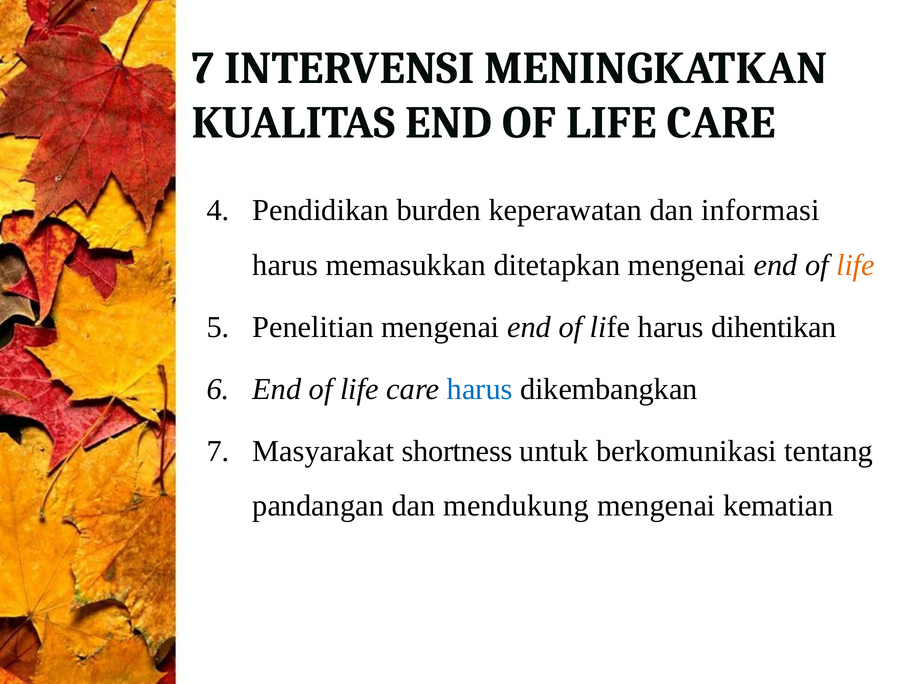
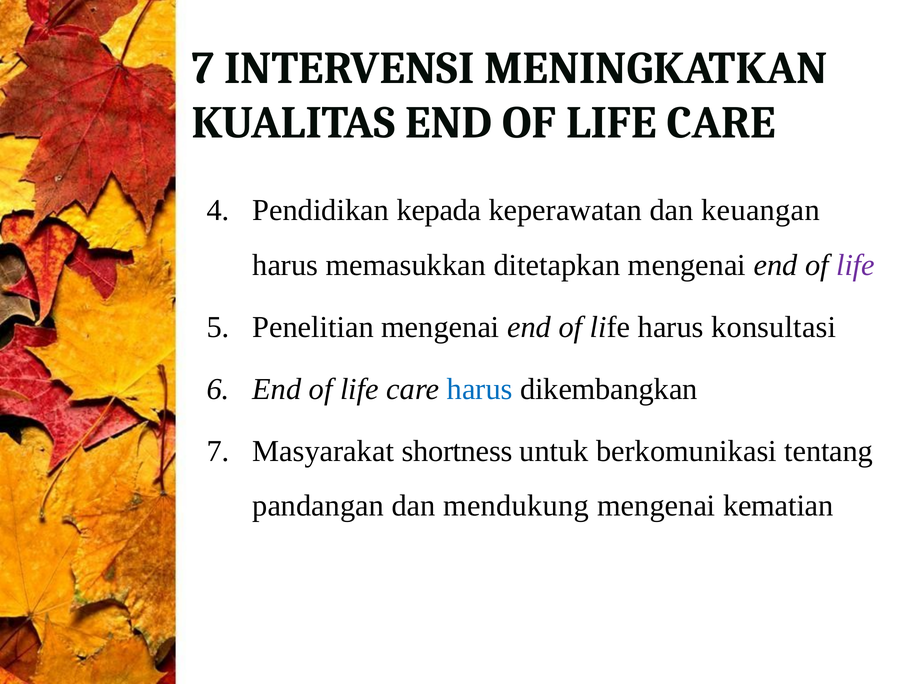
burden: burden -> kepada (439, 210)
informasi: informasi -> keuangan (760, 210)
life colour: orange -> purple (855, 265)
dihentikan: dihentikan -> konsultasi (774, 327)
